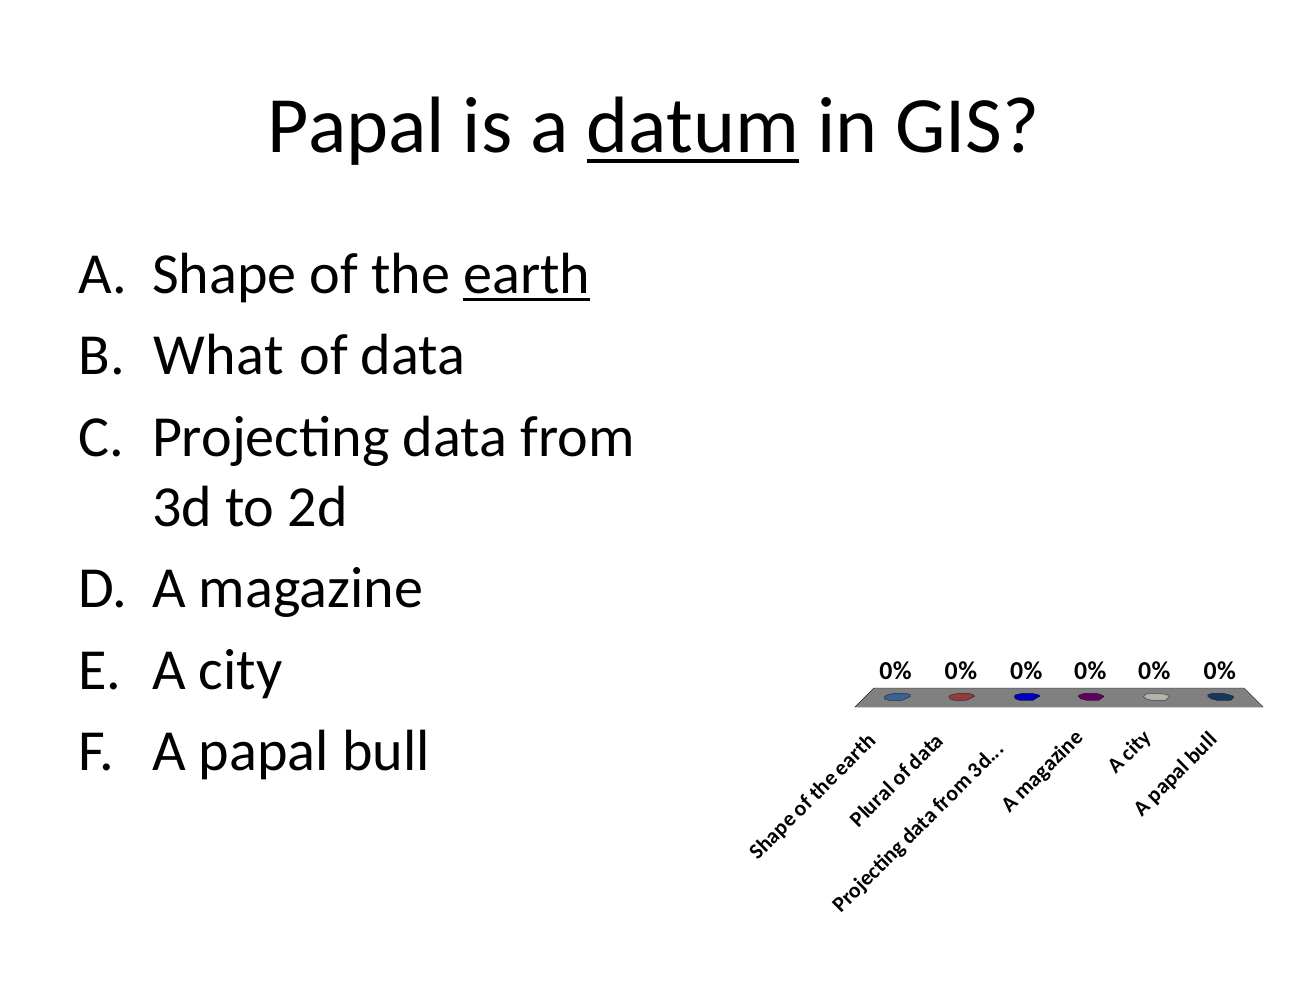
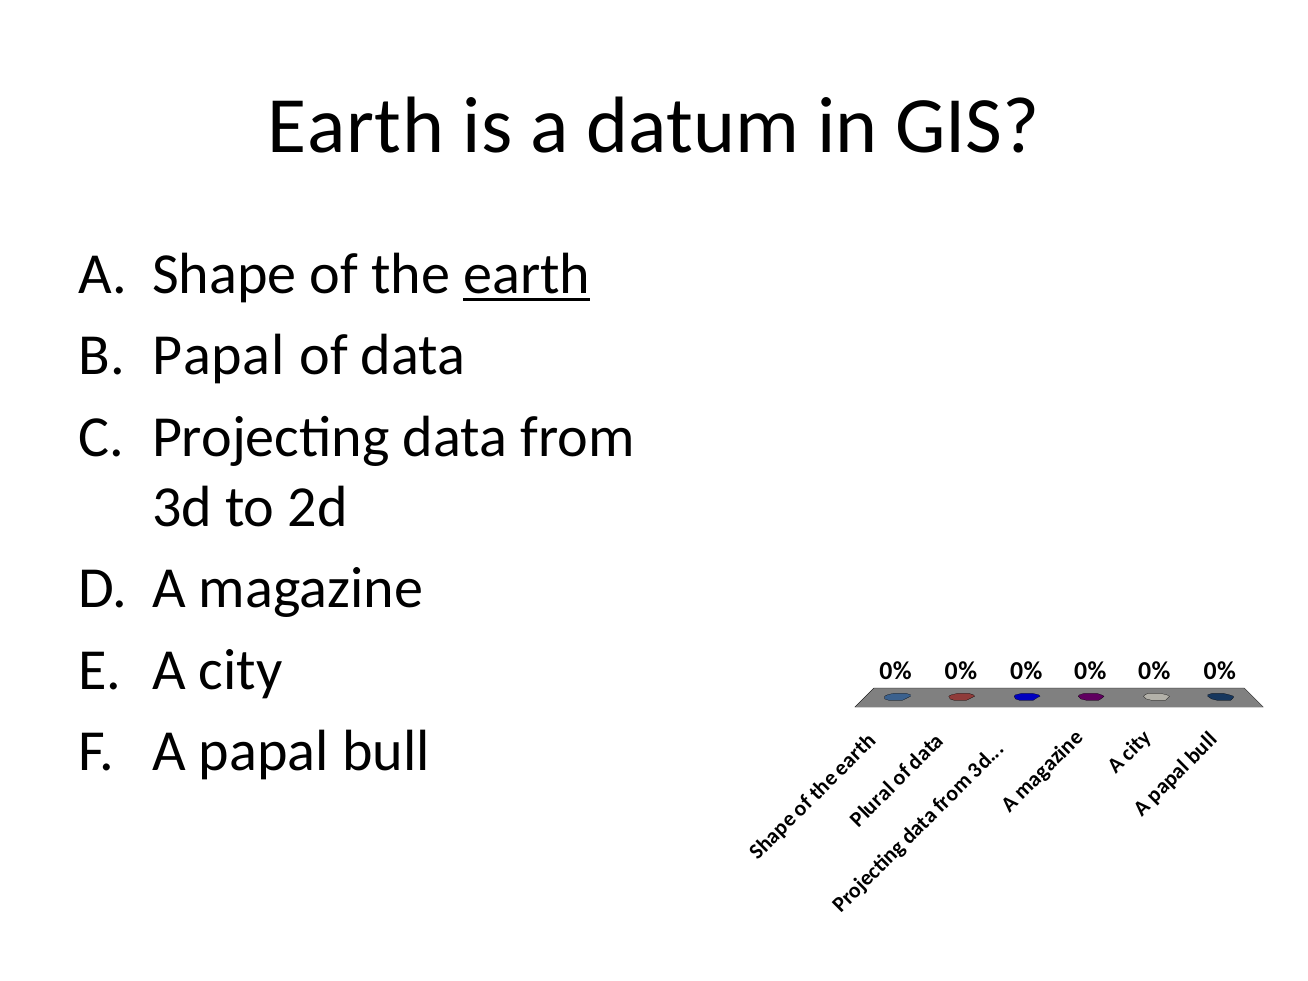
Papal: Papal -> Earth (356, 127)
datum underline: present -> none (693, 127)
What: What -> Papal (219, 356)
